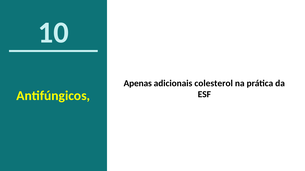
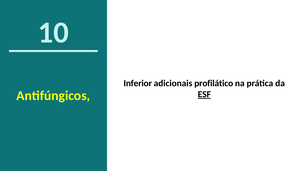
Apenas: Apenas -> Inferior (138, 84)
colesterol: colesterol -> profilático (214, 84)
ESF underline: none -> present (204, 95)
